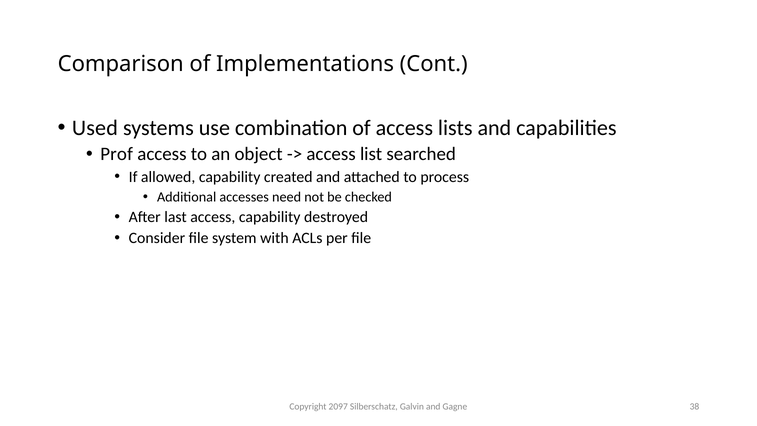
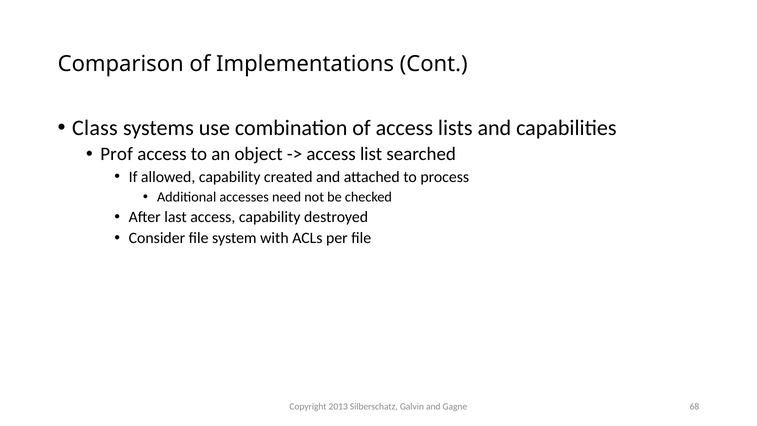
Used: Used -> Class (95, 128)
2097: 2097 -> 2013 (338, 407)
38: 38 -> 68 (694, 407)
